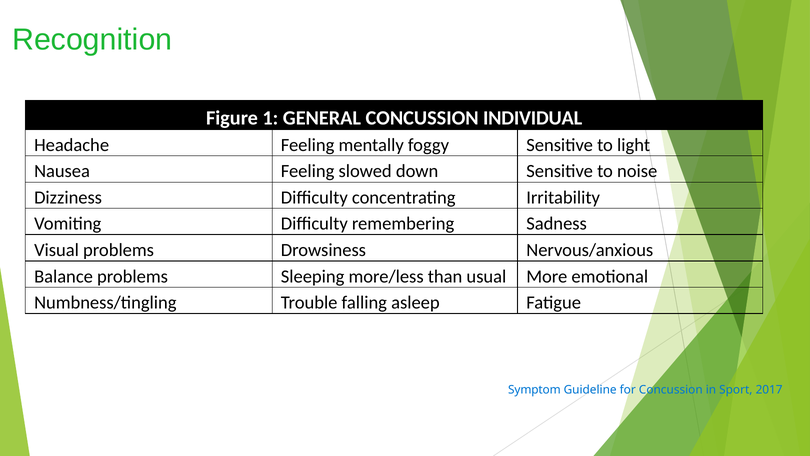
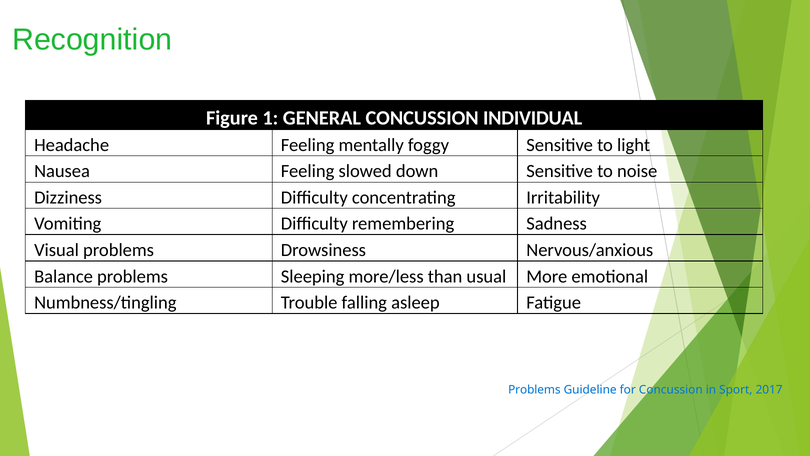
Symptom: Symptom -> Problems (534, 390)
